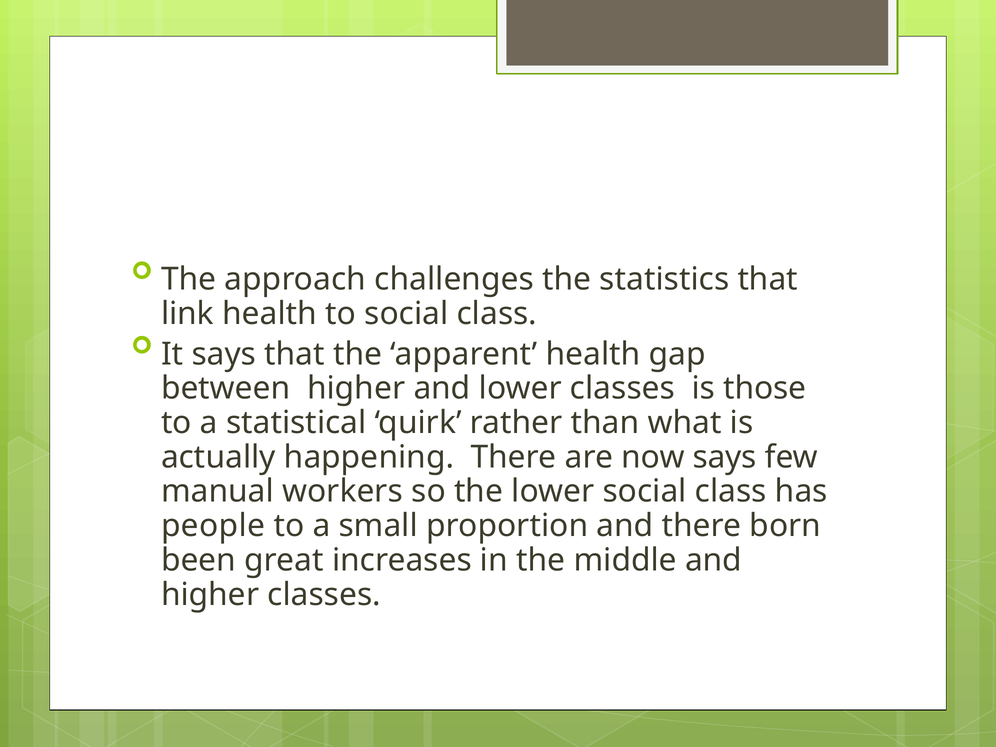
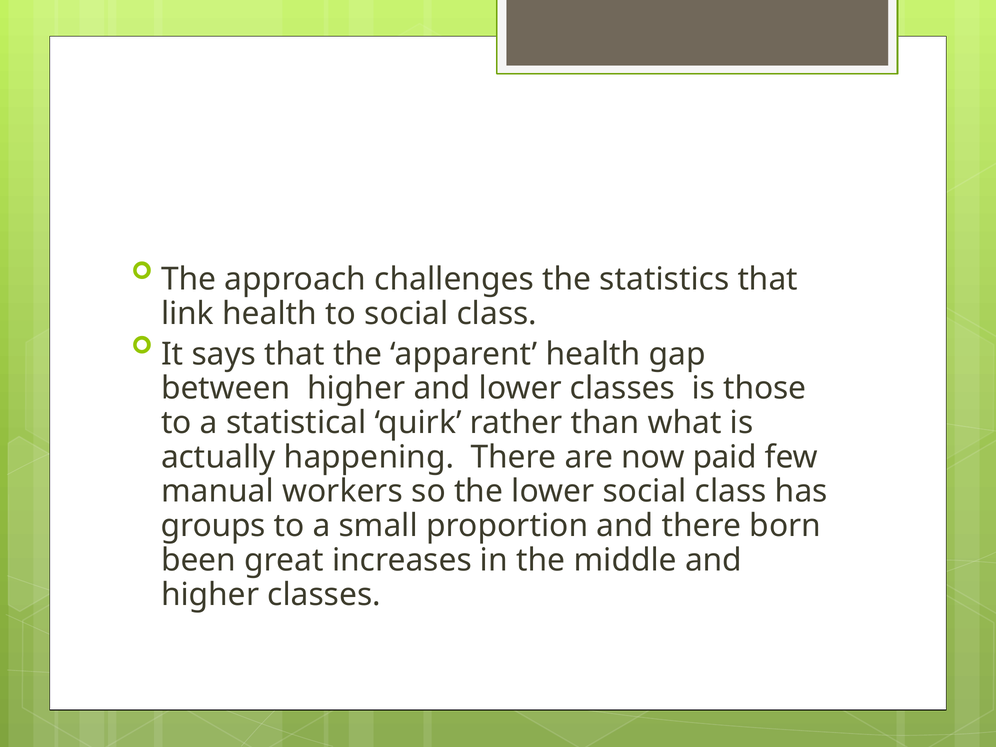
now says: says -> paid (725, 457)
people: people -> groups (213, 526)
